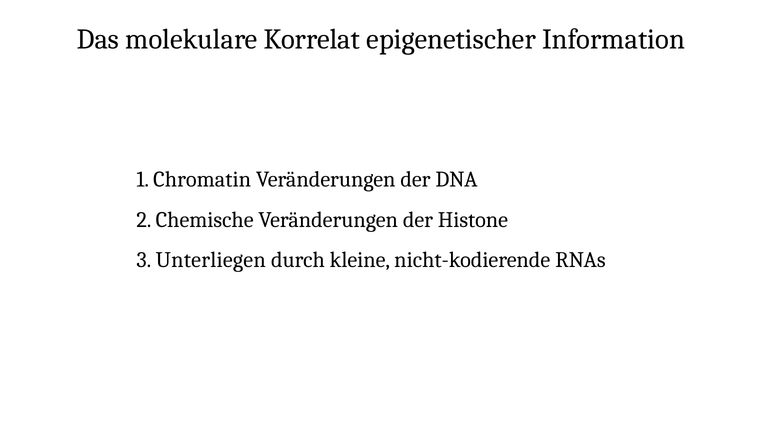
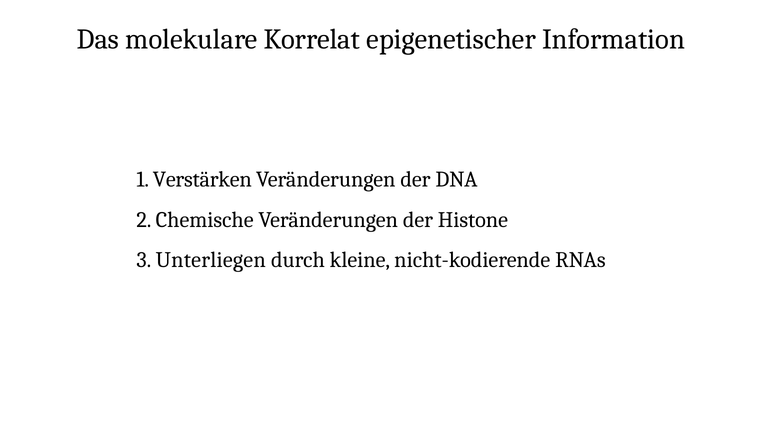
Chromatin: Chromatin -> Verstärken (202, 179)
